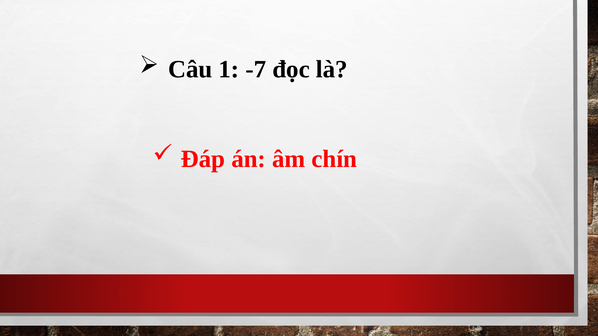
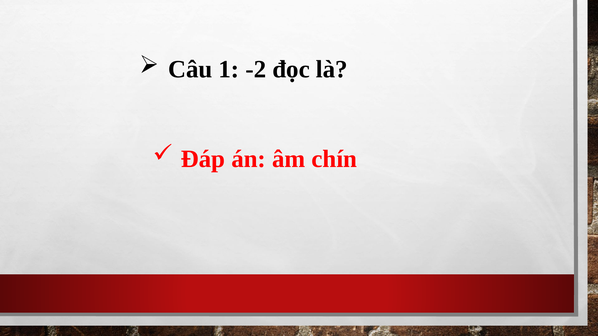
-7: -7 -> -2 (256, 69)
